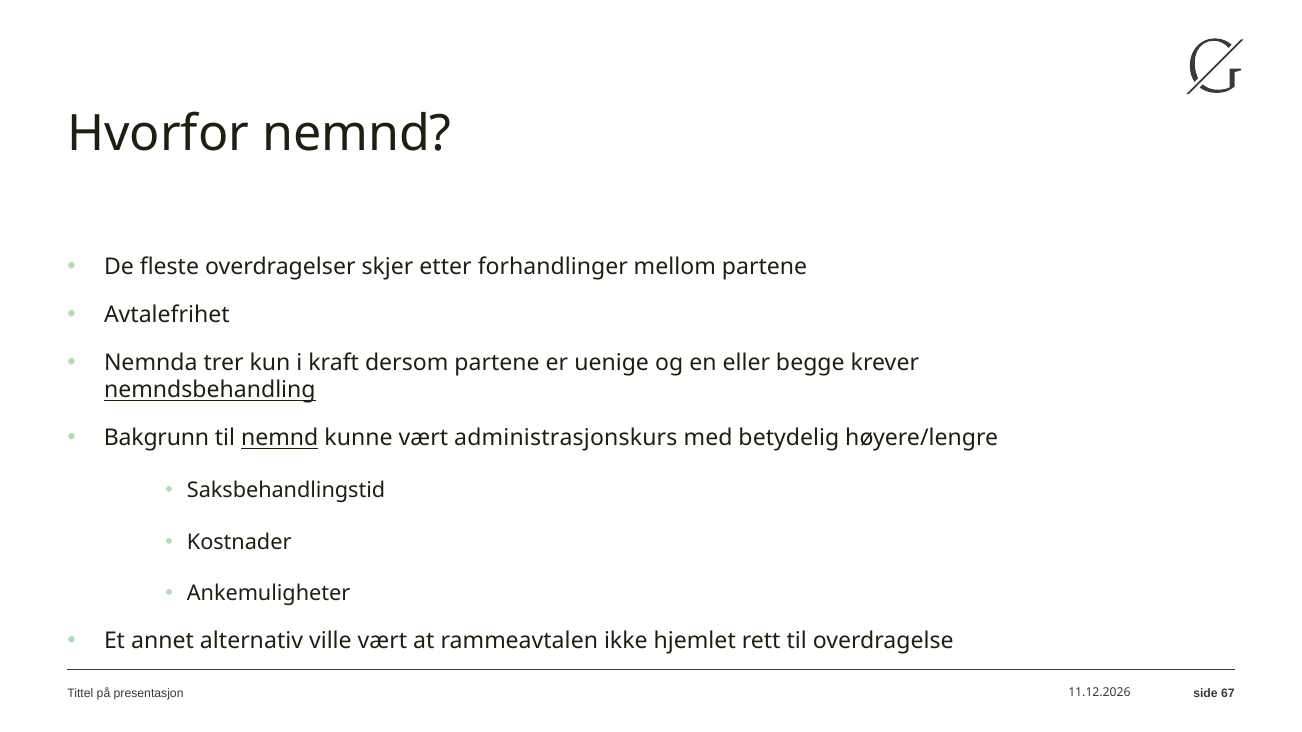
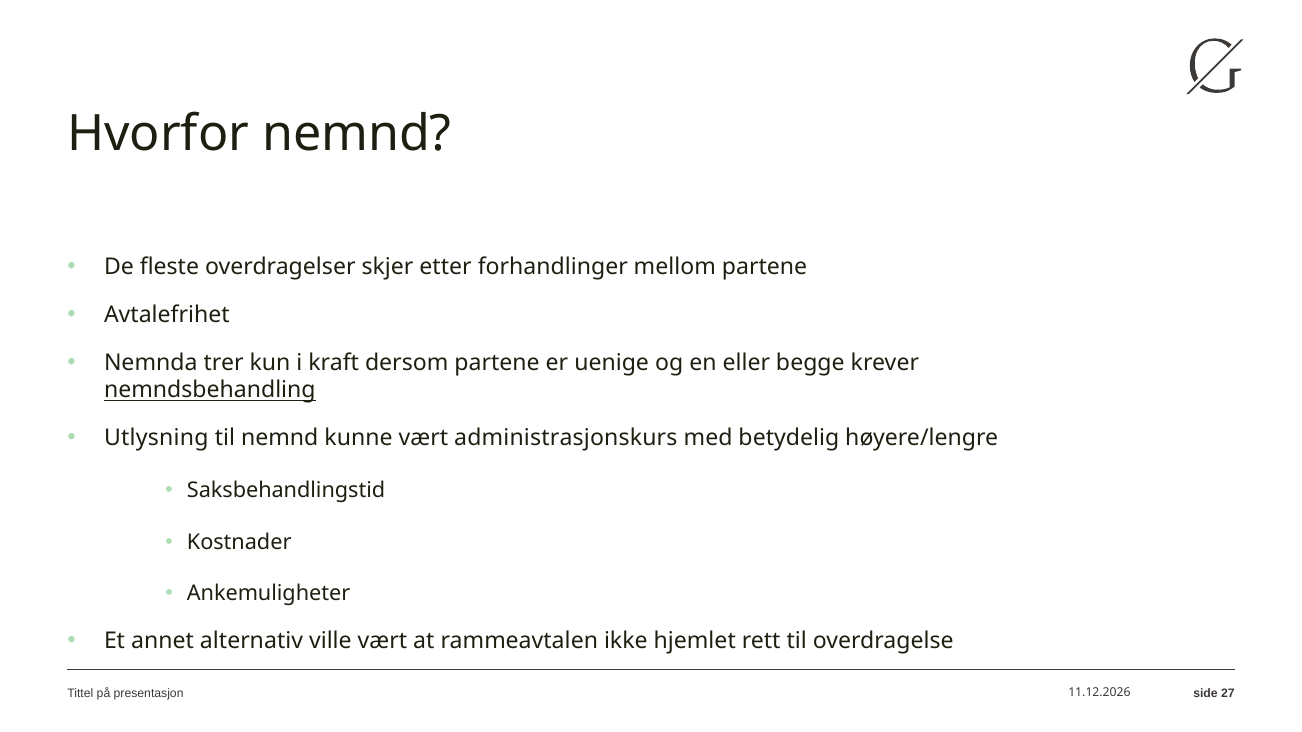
Bakgrunn: Bakgrunn -> Utlysning (156, 439)
nemnd underline: present -> none (280, 439)
67: 67 -> 27 (1228, 694)
